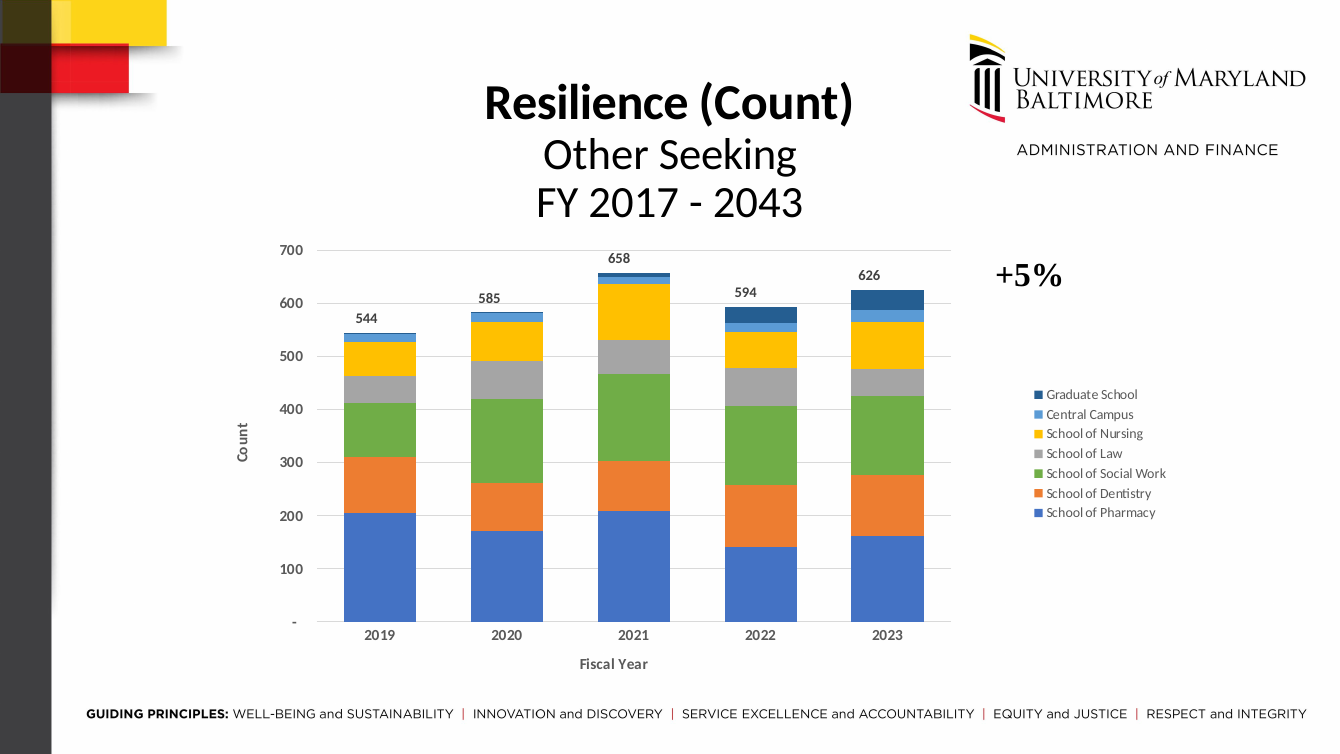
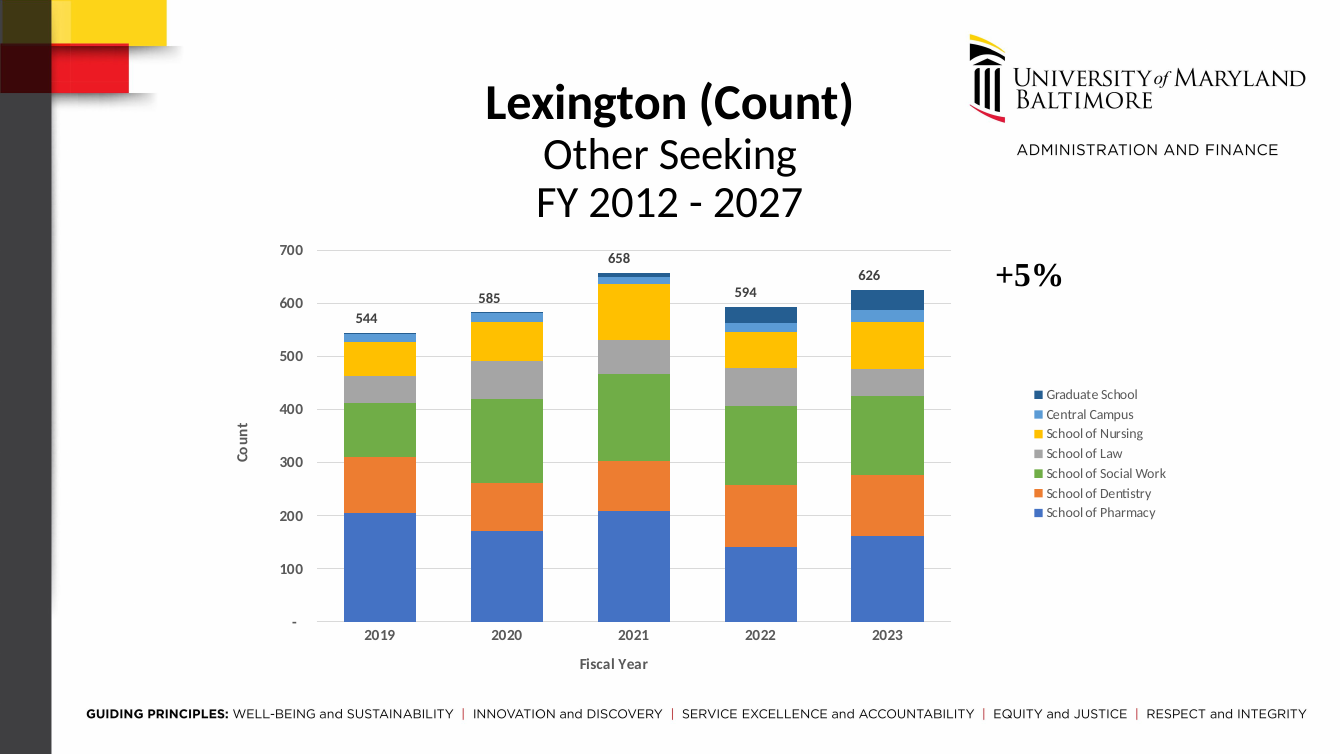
Resilience: Resilience -> Lexington (586, 103)
2017: 2017 -> 2012 (634, 203)
2043: 2043 -> 2027 (758, 203)
